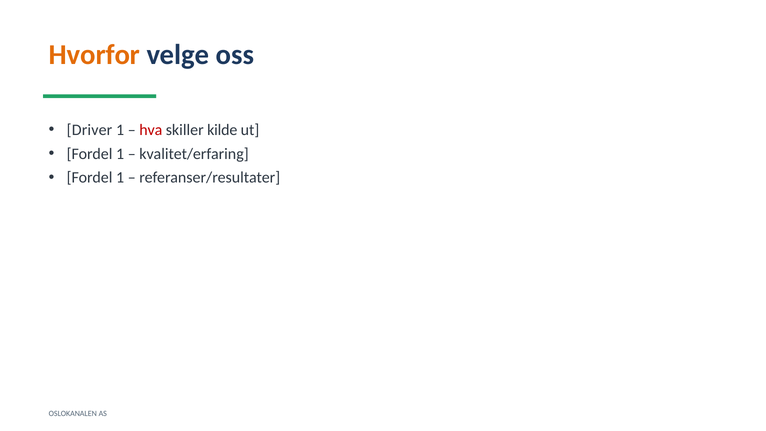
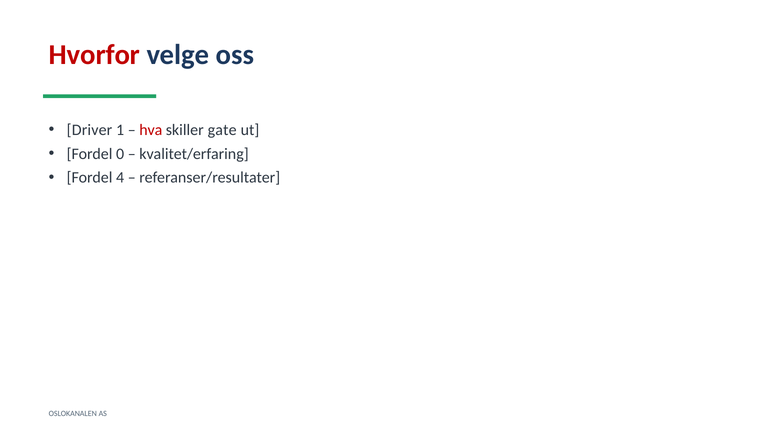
Hvorfor colour: orange -> red (94, 55)
kilde: kilde -> gate (222, 130)
1: 1 -> 0 (120, 154)
1: 1 -> 4 (120, 178)
